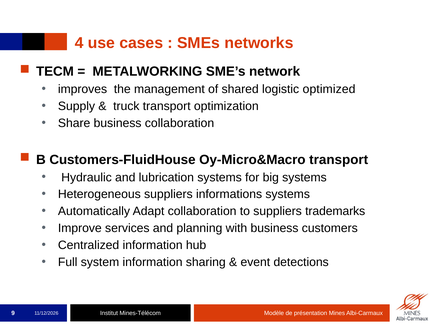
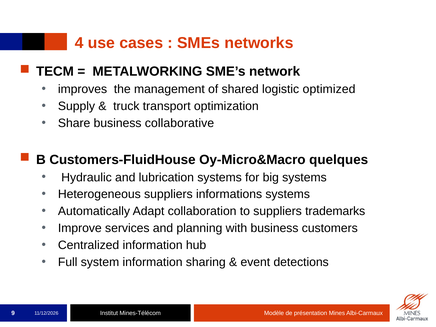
business collaboration: collaboration -> collaborative (179, 123)
Oy-Micro&Macro transport: transport -> quelques (339, 160)
